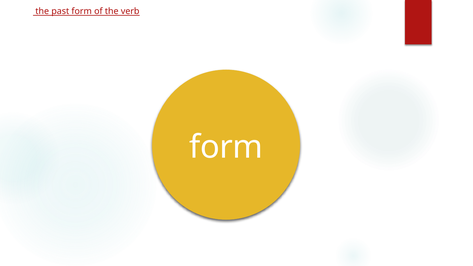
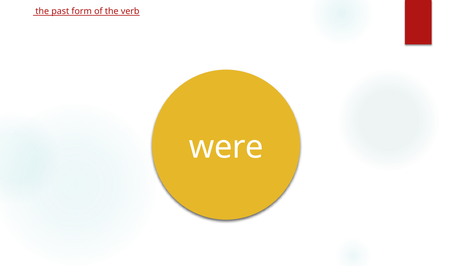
form: form -> were (226, 147)
